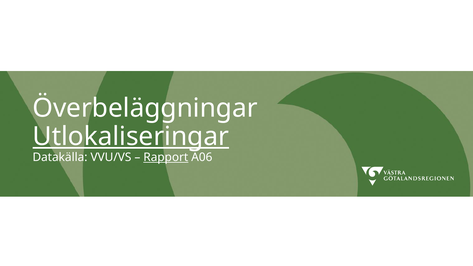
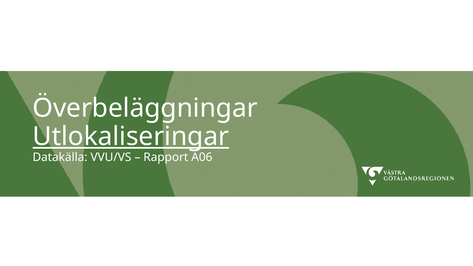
Rapport underline: present -> none (166, 157)
